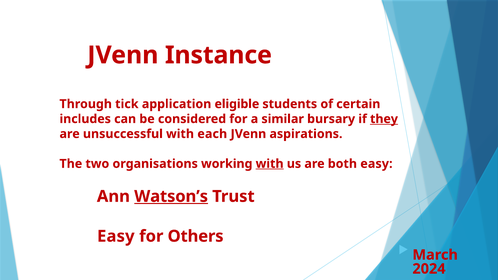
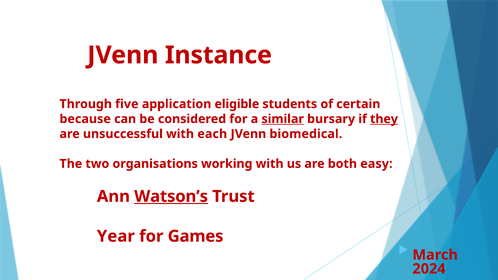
tick: tick -> five (127, 104)
includes: includes -> because (85, 119)
similar underline: none -> present (283, 119)
aspirations: aspirations -> biomedical (306, 134)
with underline: present -> none (270, 164)
Easy: Easy -> Year (116, 236)
Others: Others -> Games (196, 236)
